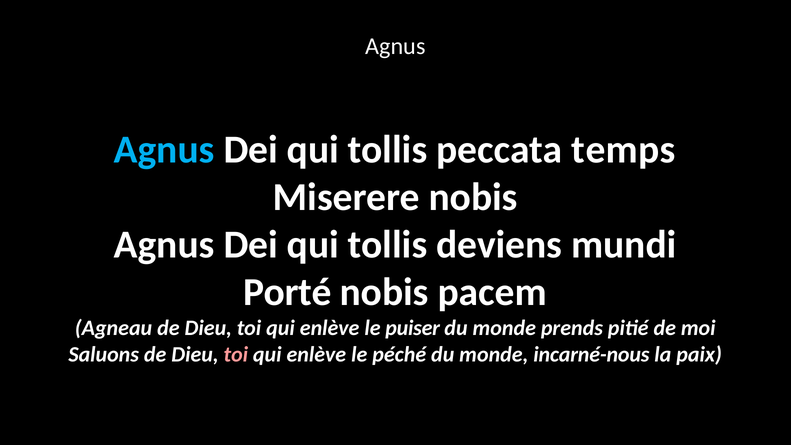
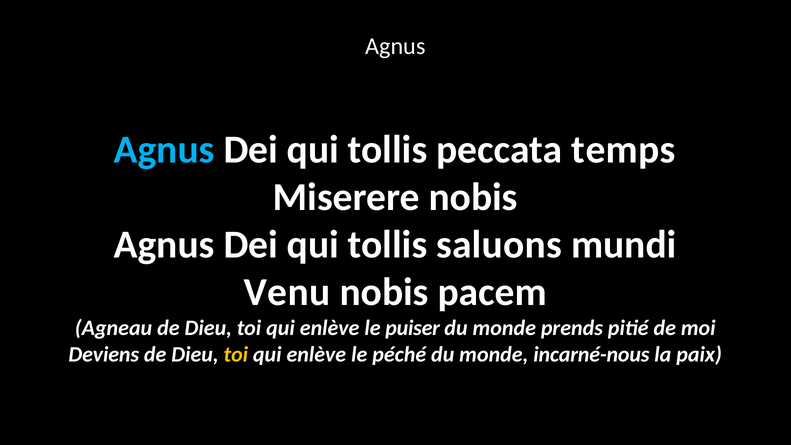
deviens: deviens -> saluons (499, 245)
Porté: Porté -> Venu (287, 292)
Saluons: Saluons -> Deviens (104, 354)
toi colour: pink -> yellow (236, 354)
